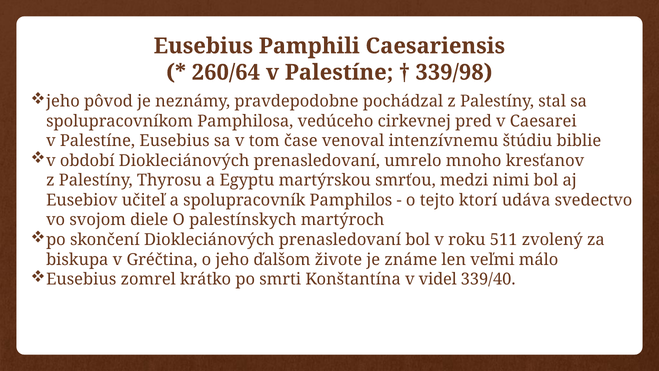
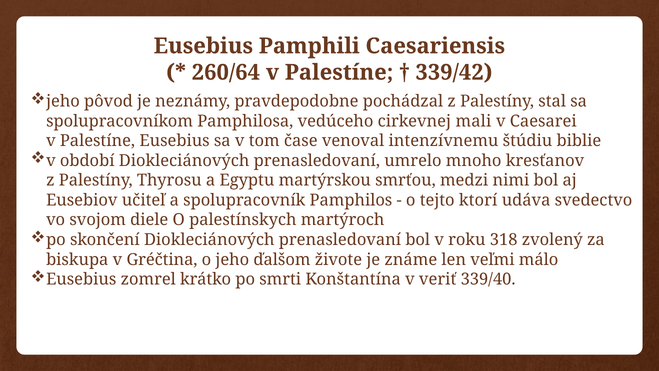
339/98: 339/98 -> 339/42 (454, 72)
pred: pred -> mali (473, 121)
511: 511 -> 318 (504, 240)
videl: videl -> veriť (438, 279)
